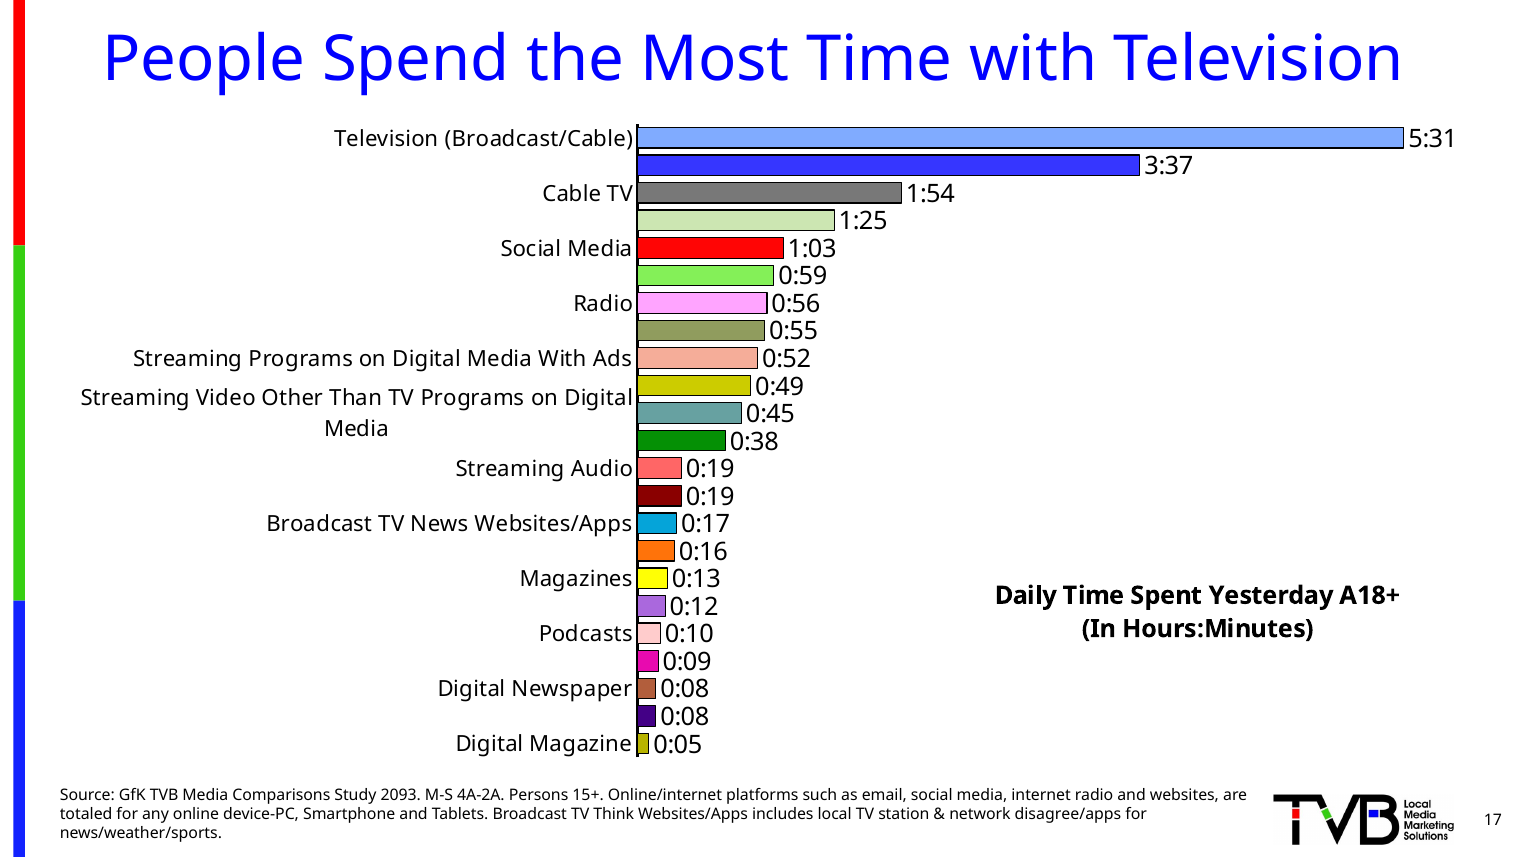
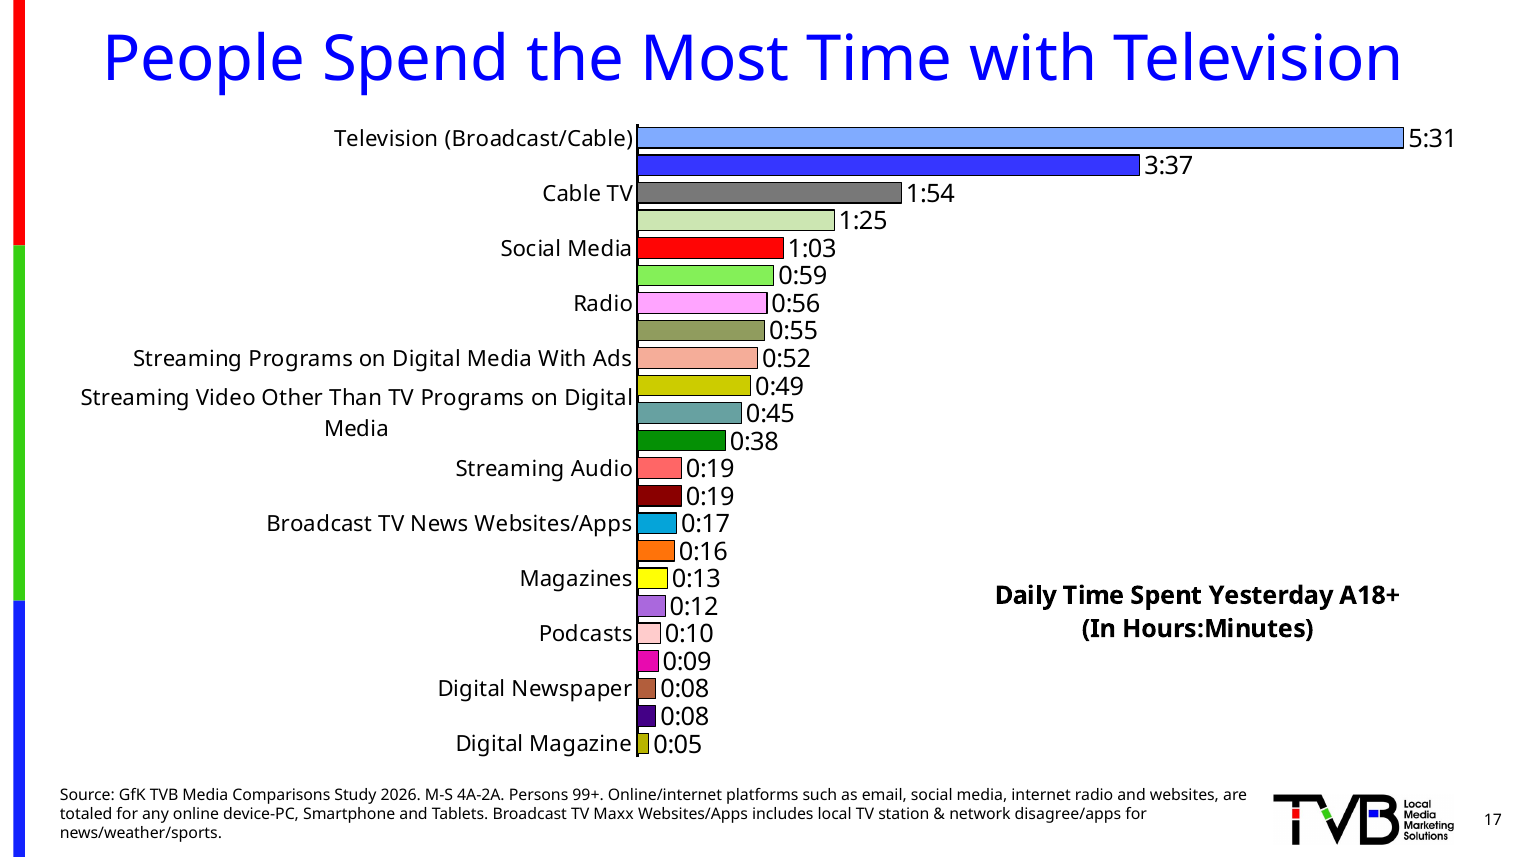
2093: 2093 -> 2026 (401, 795)
15+: 15+ -> 99+ (588, 795)
Think: Think -> Maxx (614, 814)
